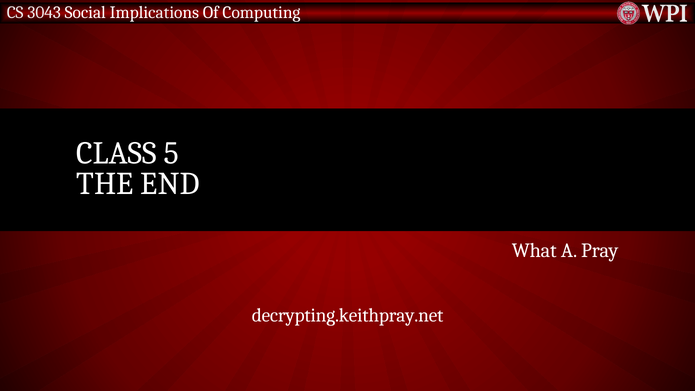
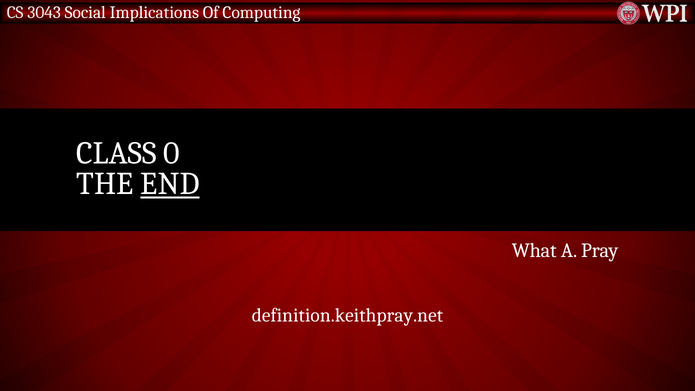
5: 5 -> 0 (172, 153)
END underline: none -> present (170, 184)
decrypting.keithpray.net: decrypting.keithpray.net -> definition.keithpray.net (347, 315)
